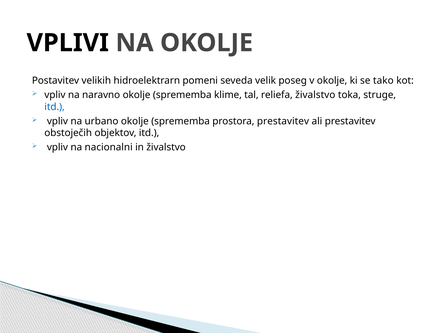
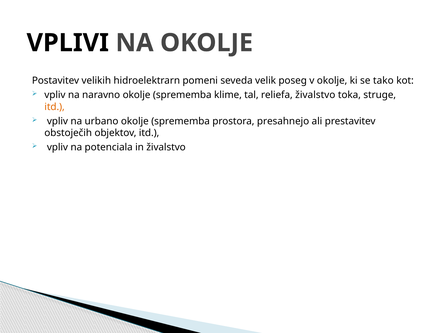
itd colour: blue -> orange (55, 107)
prostora prestavitev: prestavitev -> presahnejo (283, 121)
nacionalni: nacionalni -> potenciala (109, 147)
